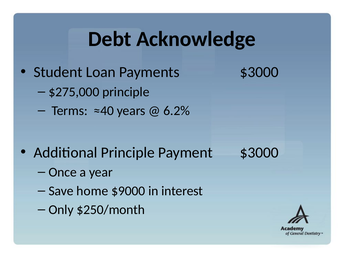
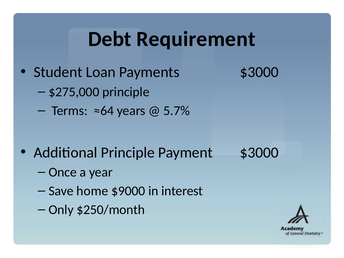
Acknowledge: Acknowledge -> Requirement (196, 39)
≈40: ≈40 -> ≈64 (104, 111)
6.2%: 6.2% -> 5.7% (177, 111)
